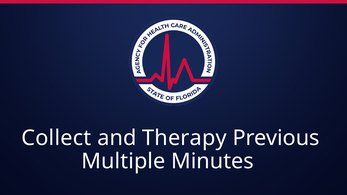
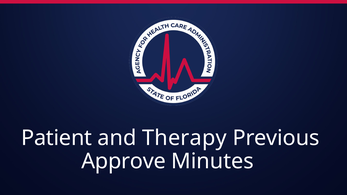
Collect: Collect -> Patient (57, 138)
Multiple: Multiple -> Approve (124, 161)
